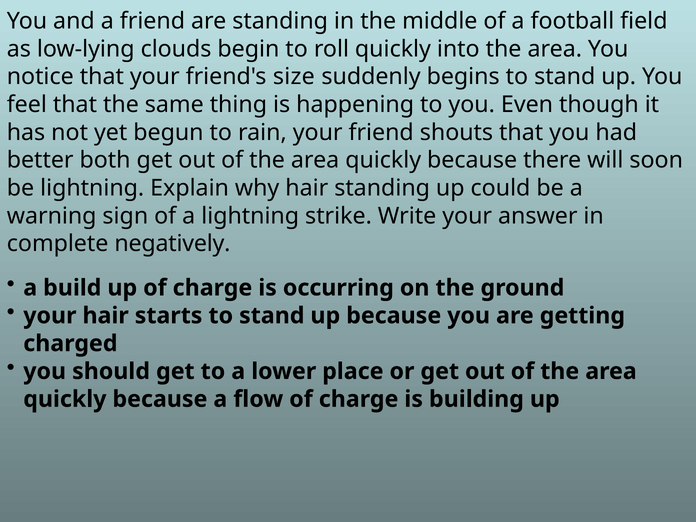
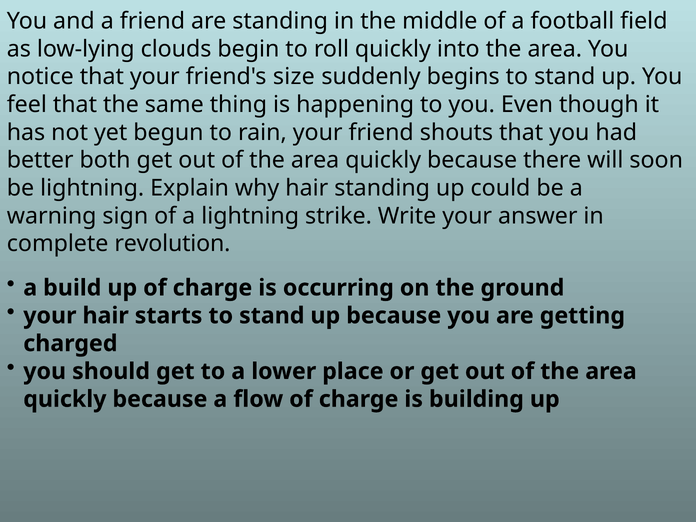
negatively: negatively -> revolution (172, 244)
